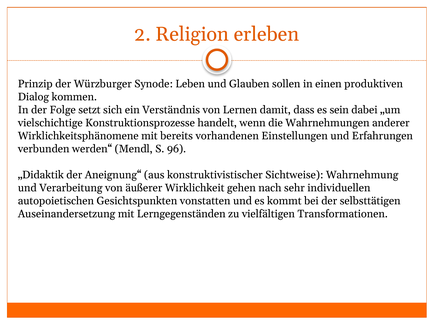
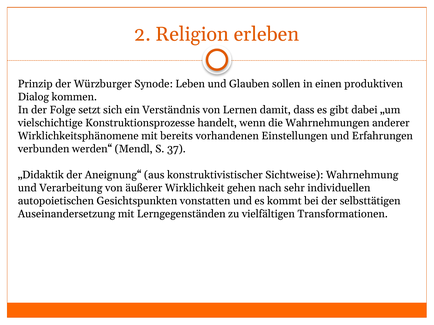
sein: sein -> gibt (339, 110)
96: 96 -> 37 (176, 149)
